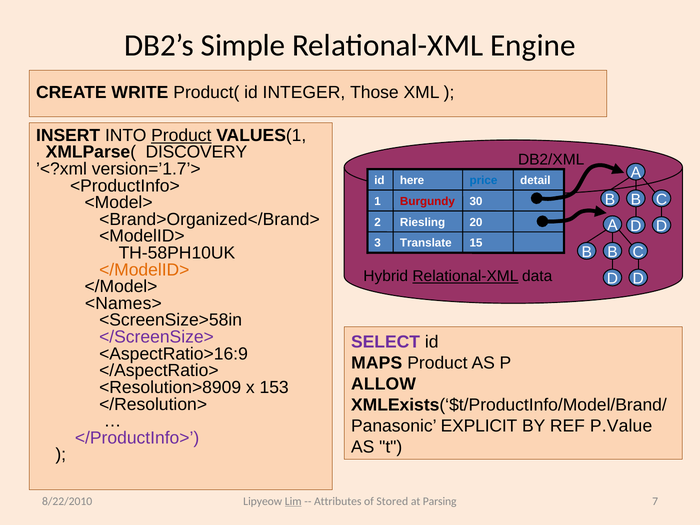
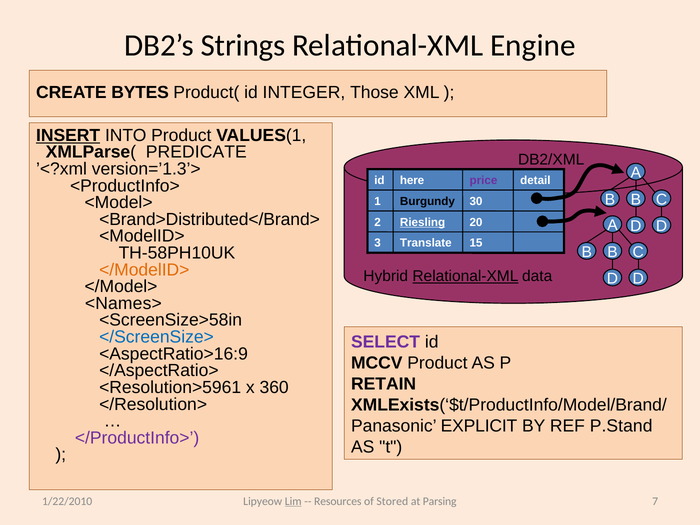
Simple: Simple -> Strings (243, 45)
WRITE: WRITE -> BYTES (140, 93)
INSERT underline: none -> present (68, 135)
Product underline: present -> none (181, 135)
DISCOVERY: DISCOVERY -> PREDICATE (196, 152)
version=’1.7’>: version=’1.7’> -> version=’1.3’> (146, 169)
price colour: blue -> purple (483, 180)
Burgundy colour: red -> black (427, 201)
<Brand>Organized</Brand>: <Brand>Organized</Brand> -> <Brand>Distributed</Brand> (210, 219)
Riesling underline: none -> present (423, 222)
</ScreenSize> colour: purple -> blue (156, 337)
MAPS: MAPS -> MCCV (377, 363)
ALLOW: ALLOW -> RETAIN (384, 384)
<Resolution>8909: <Resolution>8909 -> <Resolution>5961 (170, 387)
153: 153 -> 360 (274, 387)
P.Value: P.Value -> P.Stand (621, 426)
8/22/2010: 8/22/2010 -> 1/22/2010 (67, 501)
Attributes: Attributes -> Resources (338, 501)
